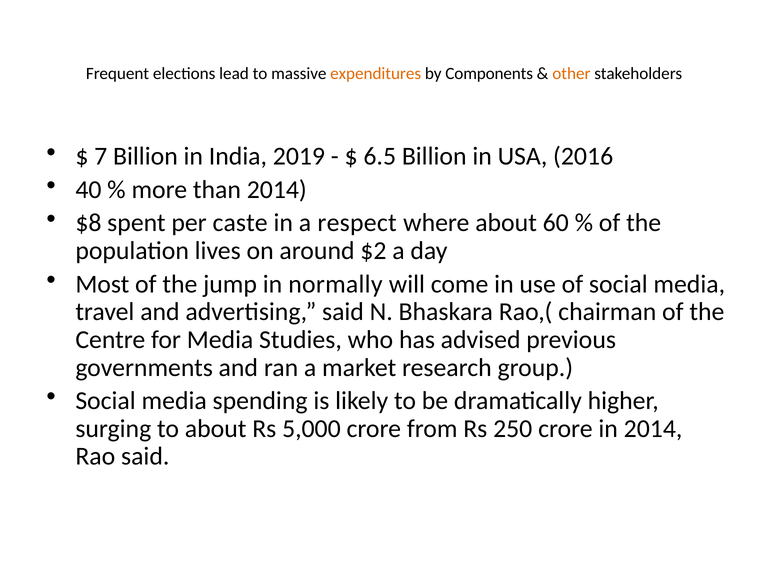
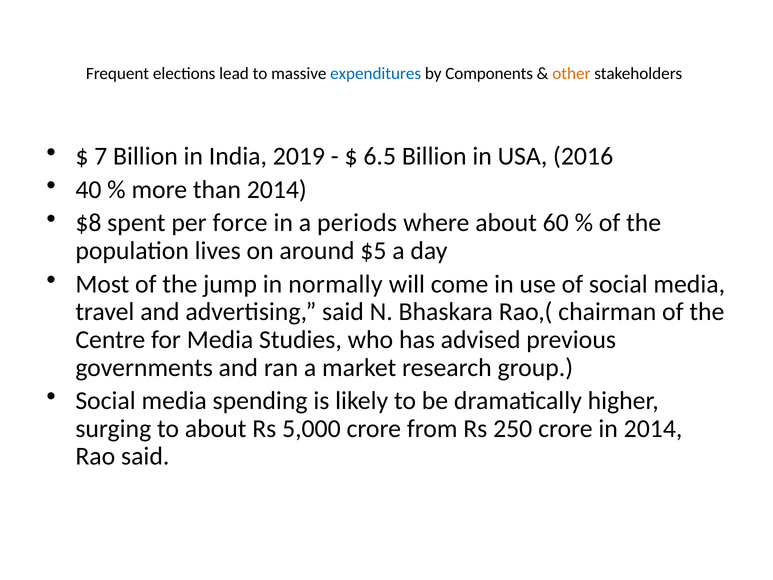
expenditures colour: orange -> blue (376, 73)
caste: caste -> force (240, 223)
respect: respect -> periods (357, 223)
$2: $2 -> $5 (373, 251)
